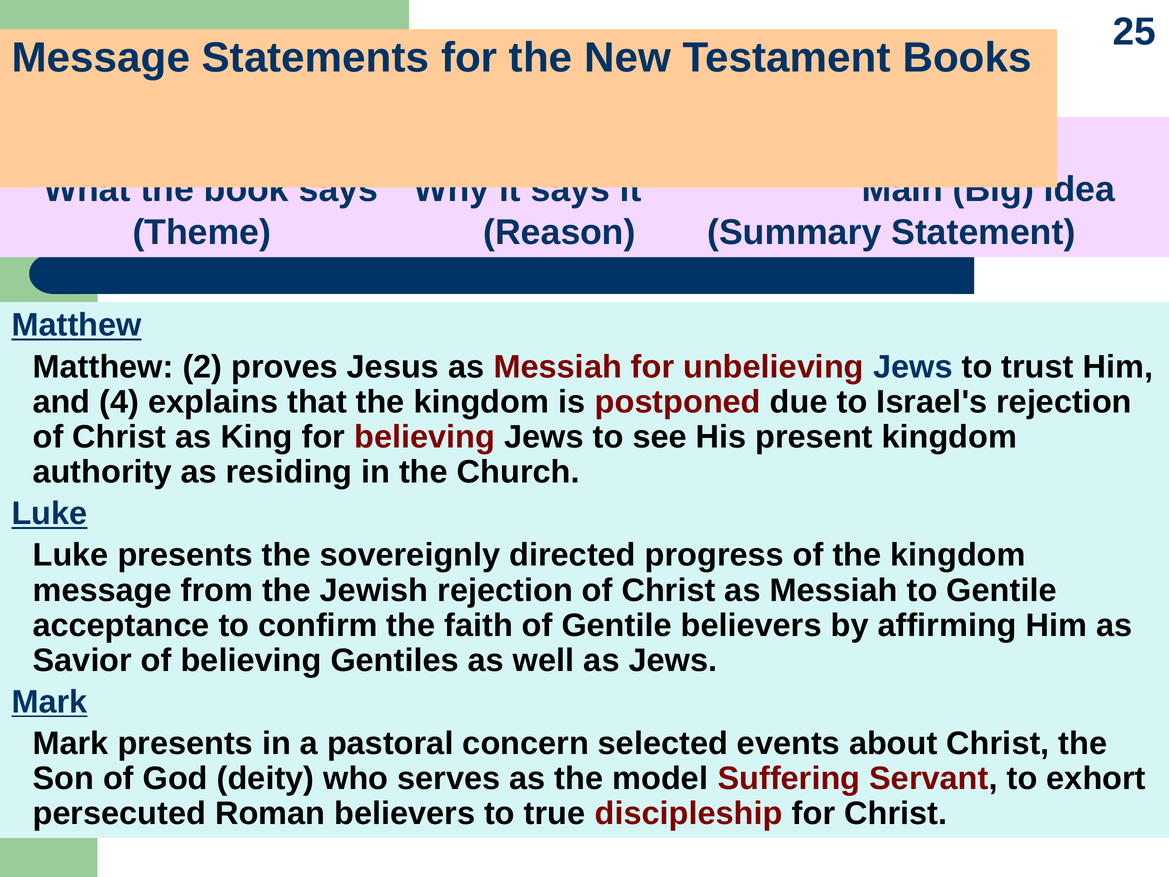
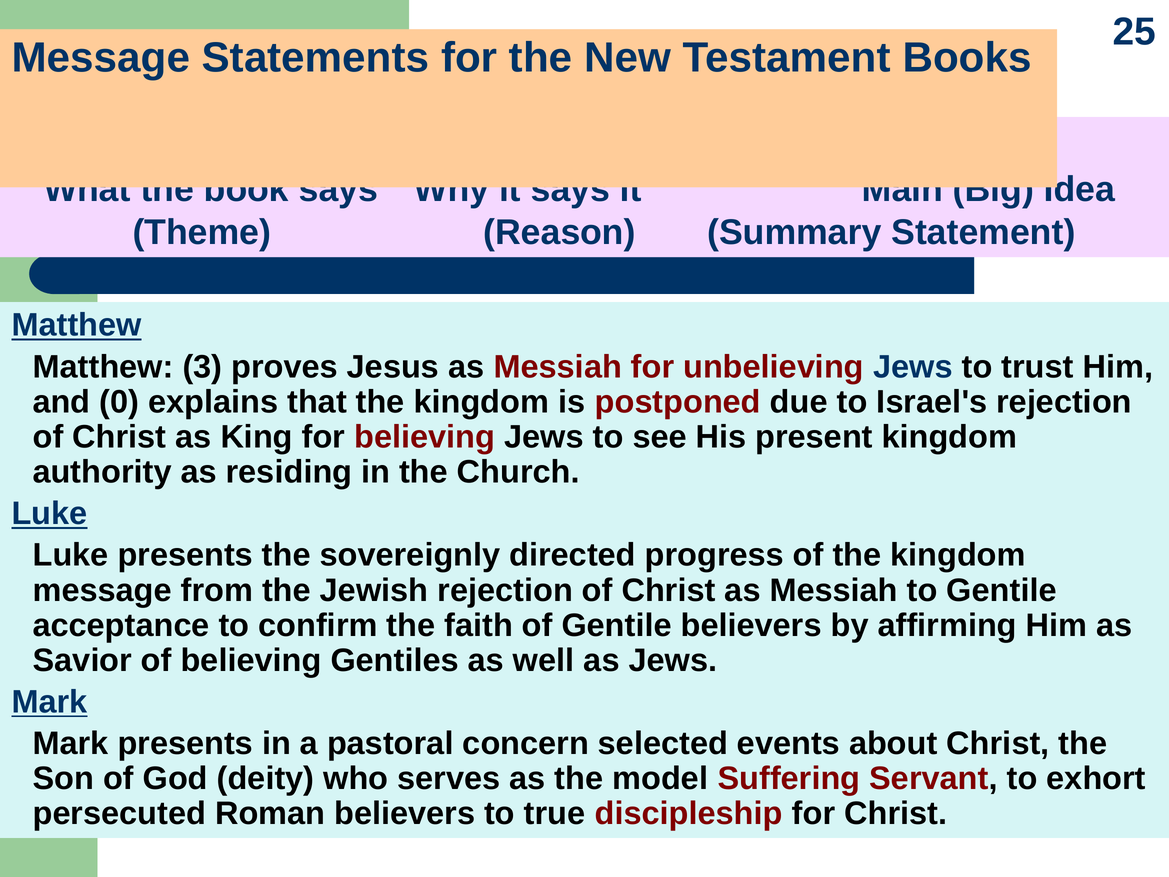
2: 2 -> 3 (202, 367)
4: 4 -> 0 (119, 402)
